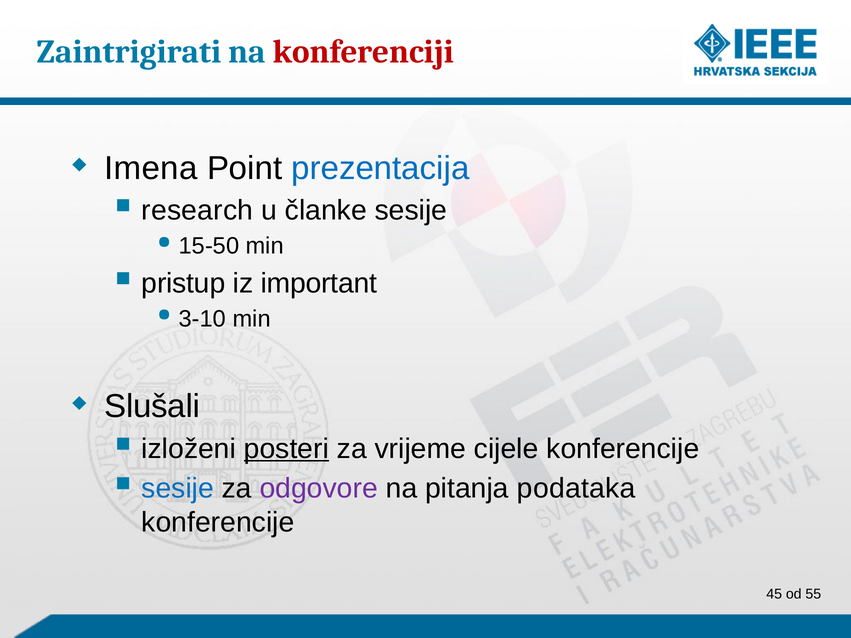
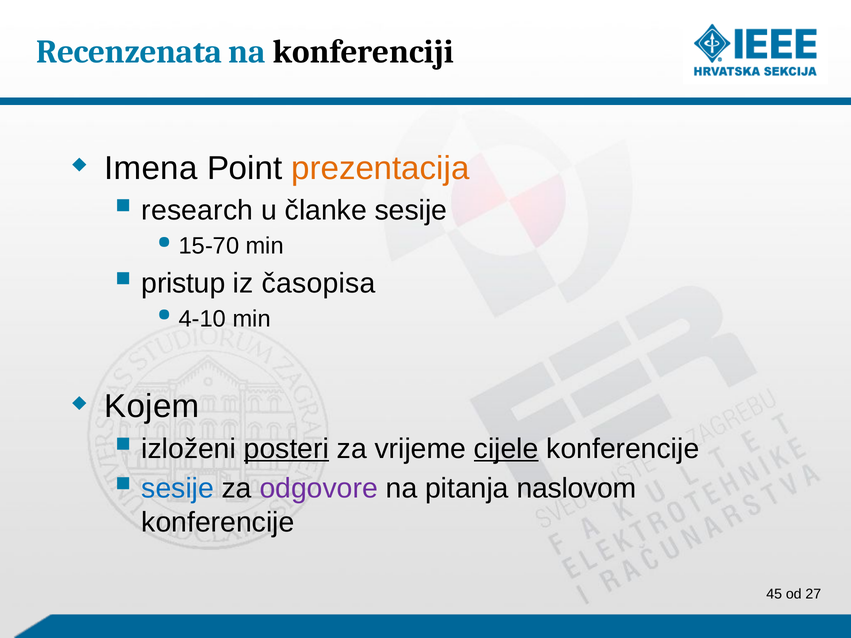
Zaintrigirati: Zaintrigirati -> Recenzenata (129, 52)
konferenciji colour: red -> black (363, 52)
prezentacija colour: blue -> orange (380, 168)
15-50: 15-50 -> 15-70 (209, 246)
important: important -> časopisa (319, 283)
3-10: 3-10 -> 4-10 (202, 319)
Slušali: Slušali -> Kojem (152, 407)
cijele underline: none -> present (506, 449)
podataka: podataka -> naslovom (577, 489)
55: 55 -> 27 (813, 594)
